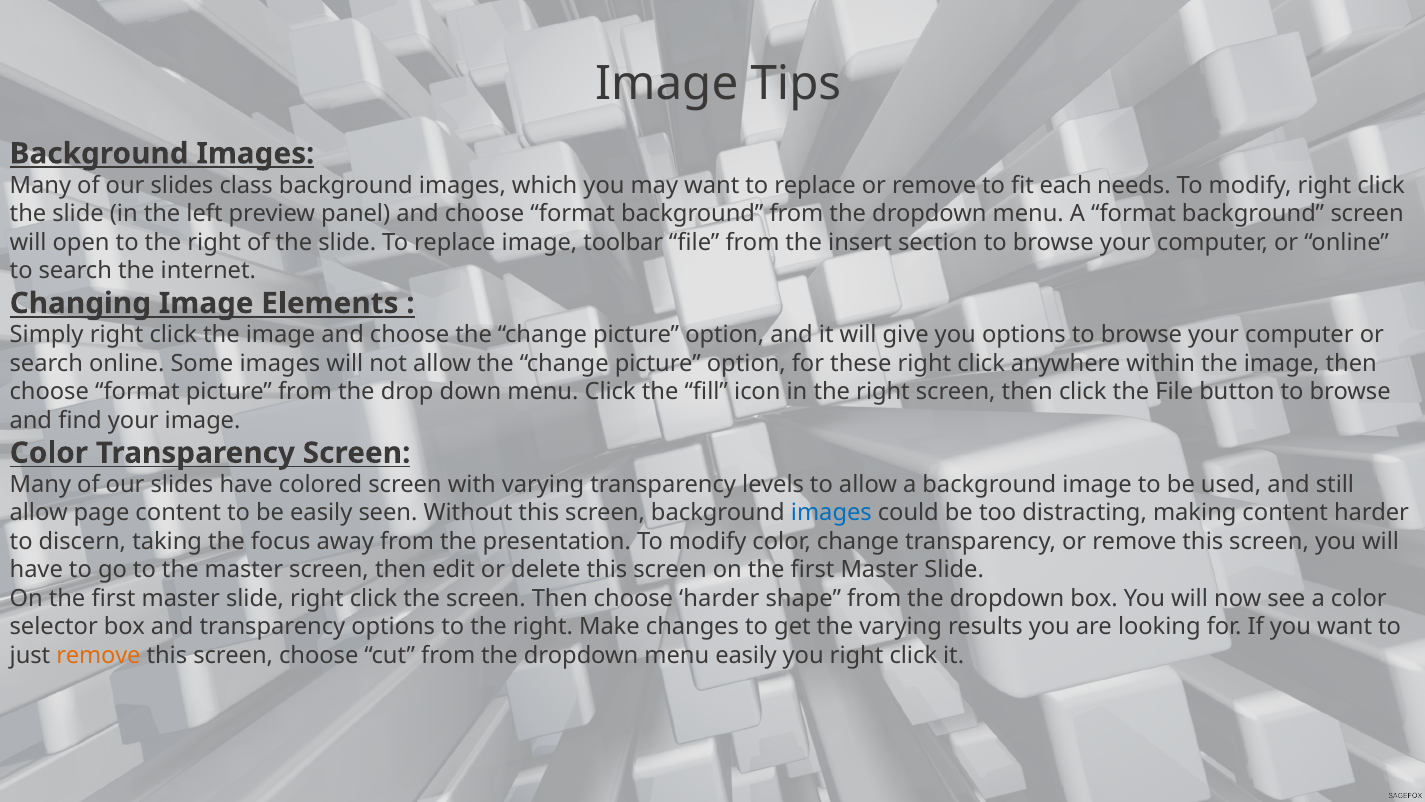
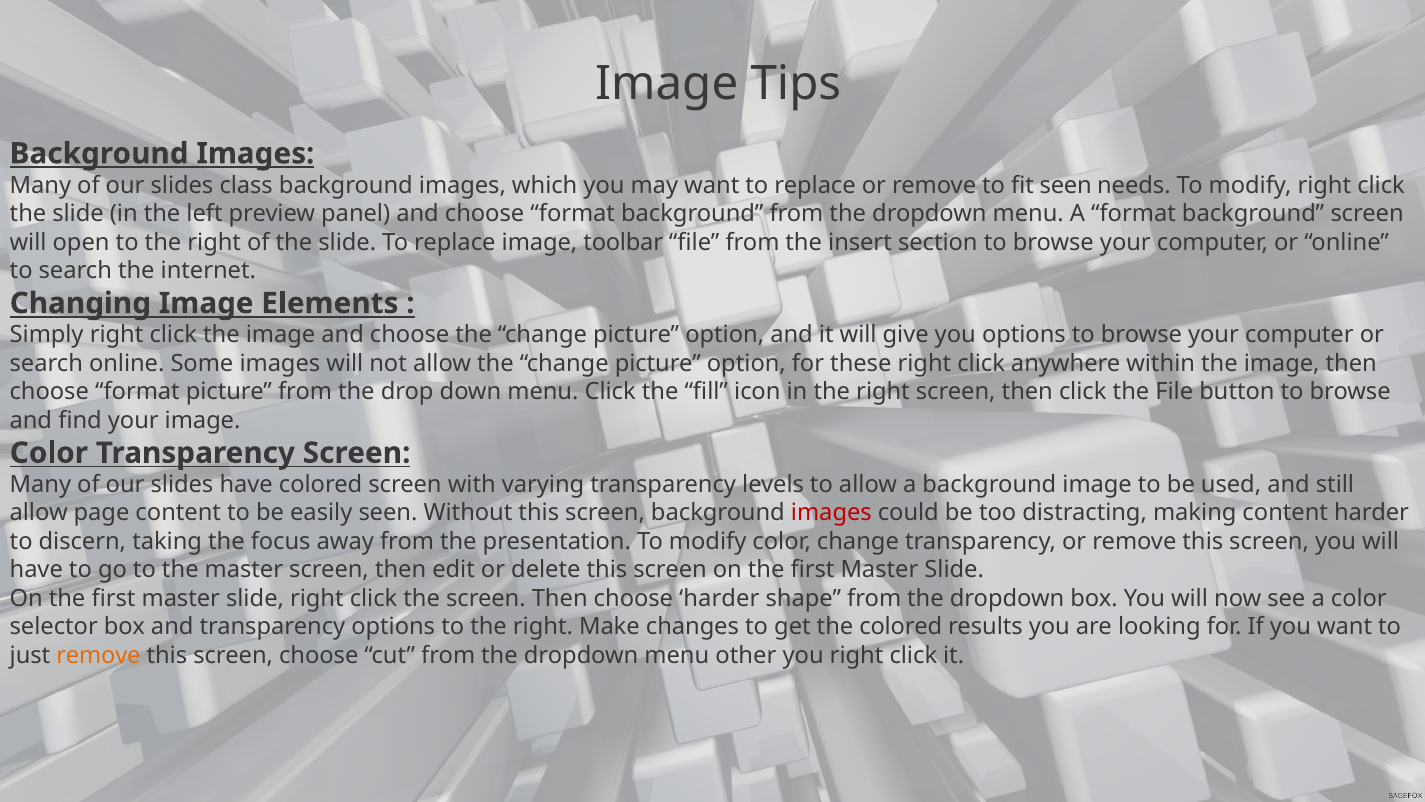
fit each: each -> seen (1066, 185)
images colour: blue -> red (831, 513)
the varying: varying -> colored (901, 627)
menu easily: easily -> other (746, 655)
